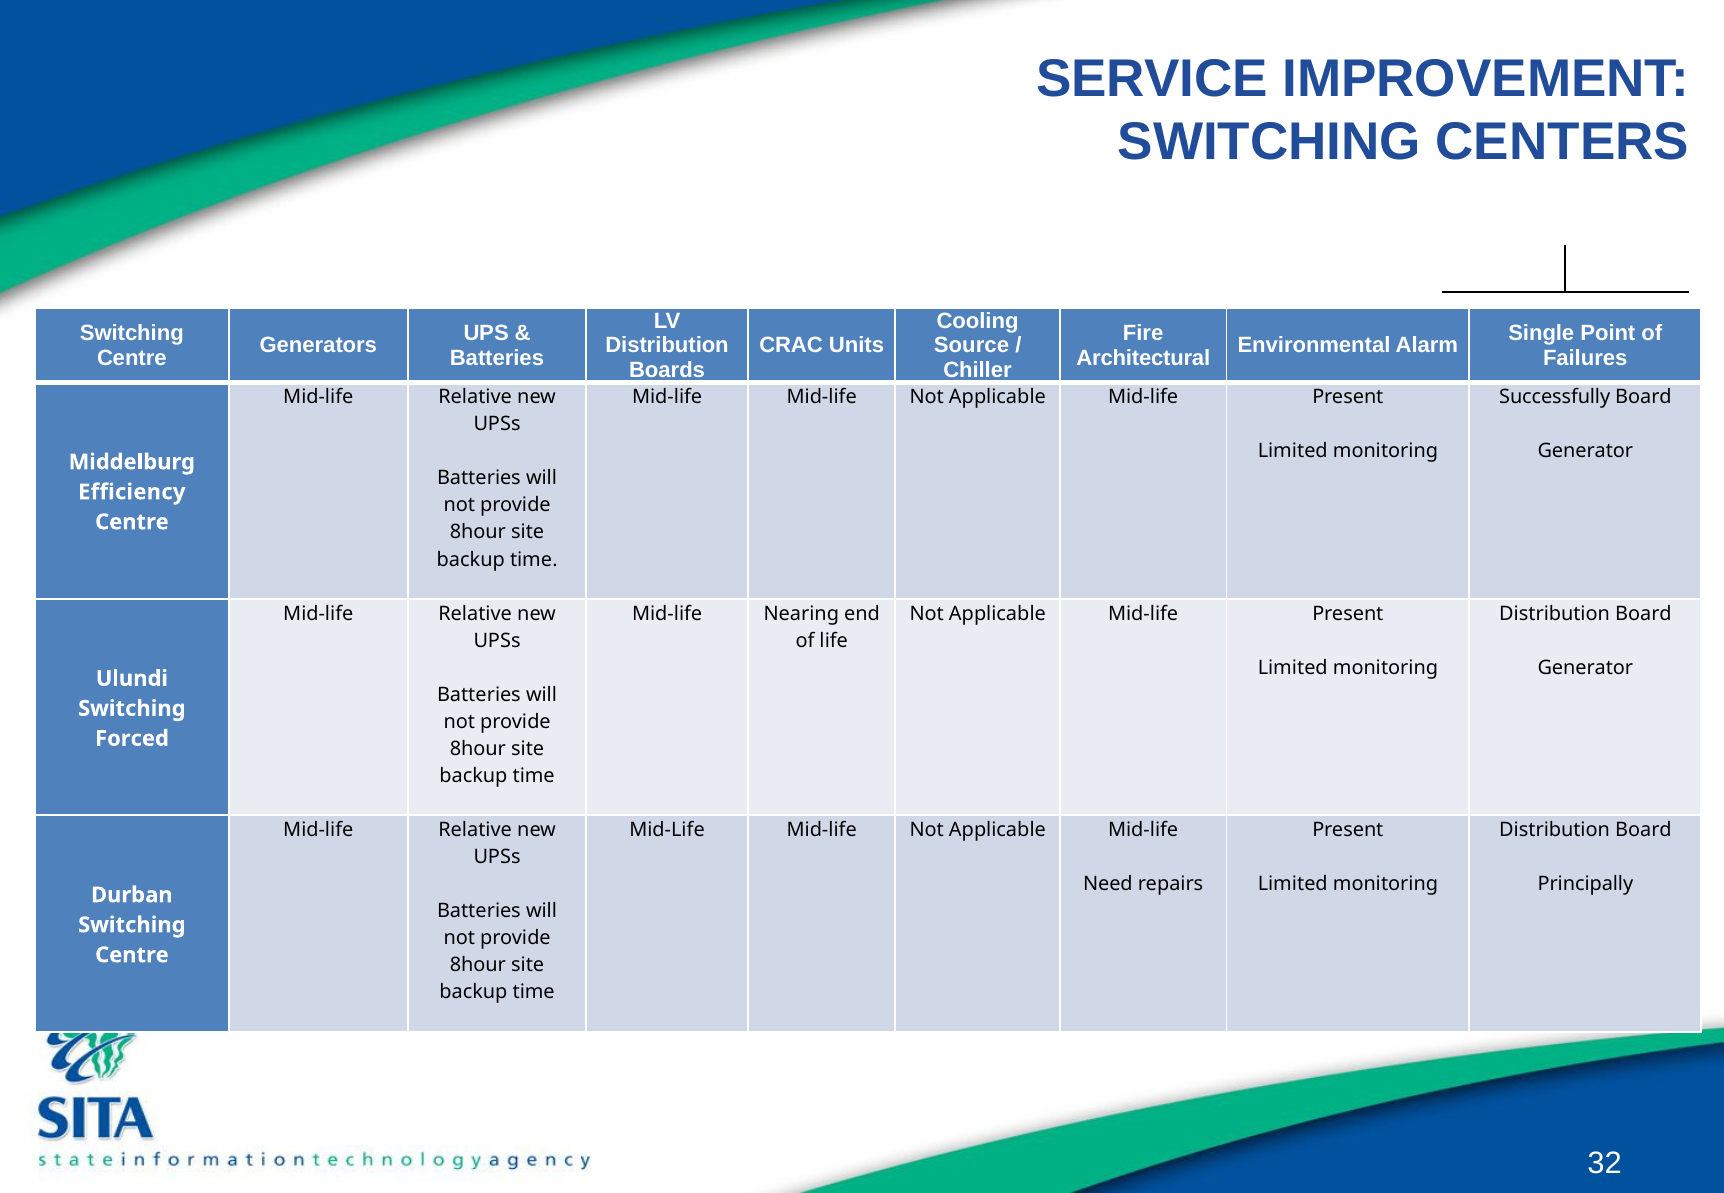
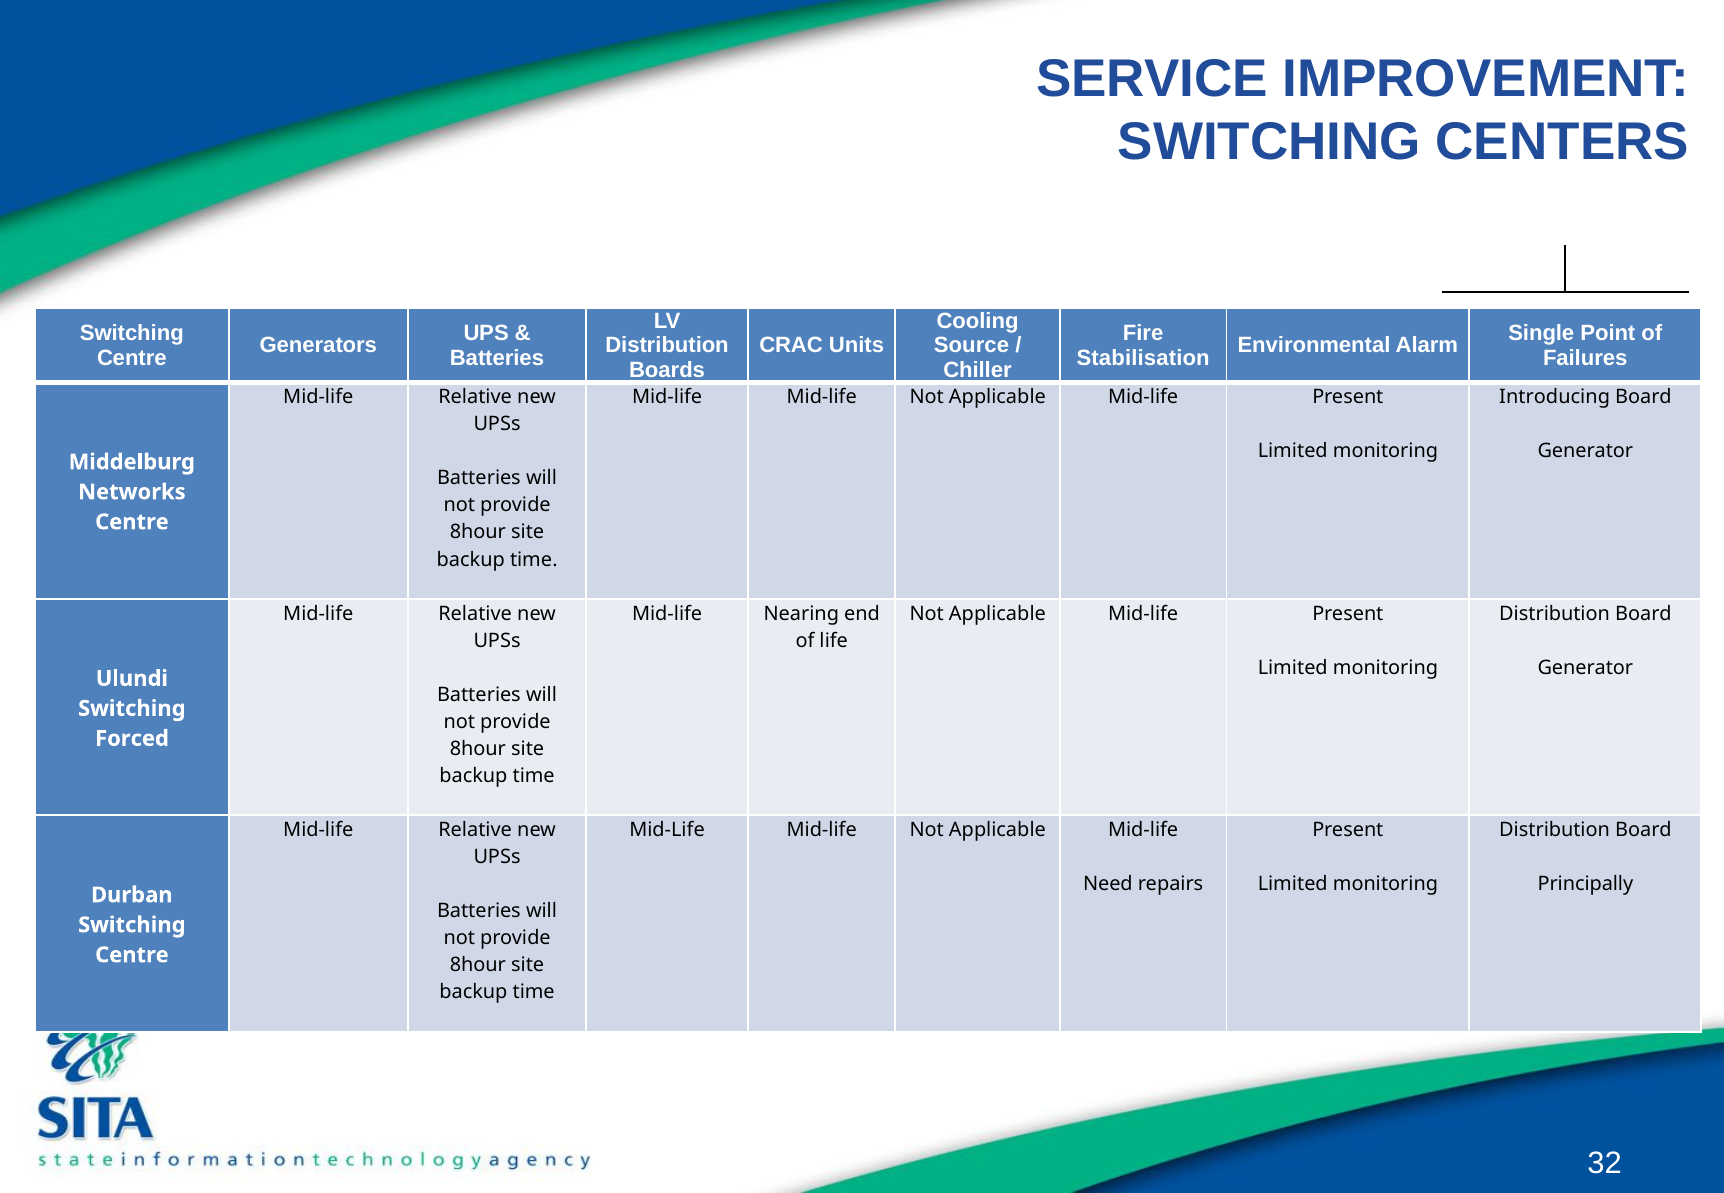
Architectural: Architectural -> Stabilisation (1143, 358)
Successfully: Successfully -> Introducing (1555, 397)
Efficiency: Efficiency -> Networks (132, 492)
